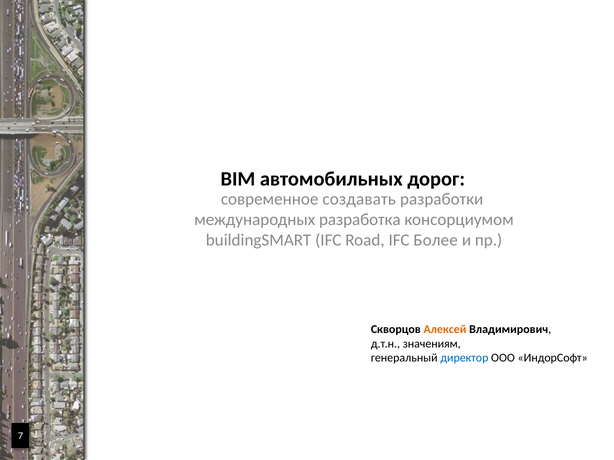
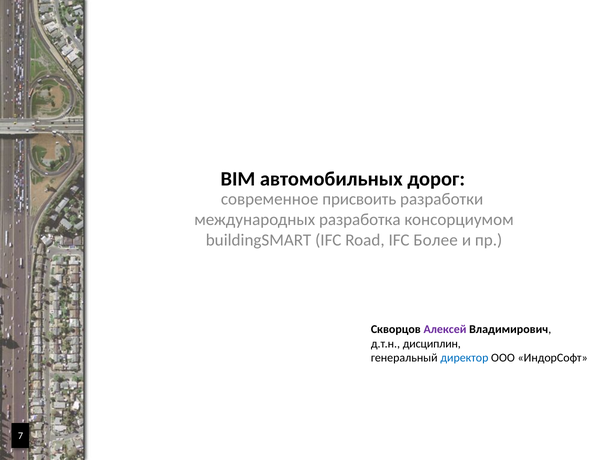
создавать: создавать -> присвоить (359, 200)
Алексей colour: orange -> purple (445, 330)
значениям: значениям -> дисциплин (432, 344)
